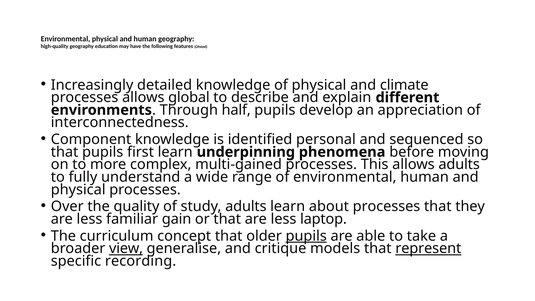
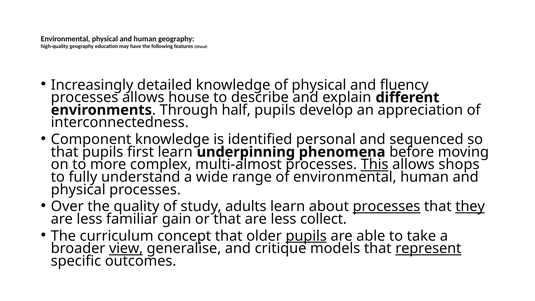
climate: climate -> fluency (404, 85)
global: global -> house (189, 97)
multi-gained: multi-gained -> multi-almost (238, 165)
This underline: none -> present (375, 165)
allows adults: adults -> shops (459, 165)
processes underline: none -> present (386, 206)
they underline: none -> present (470, 206)
laptop: laptop -> collect (323, 219)
recording: recording -> outcomes (141, 261)
